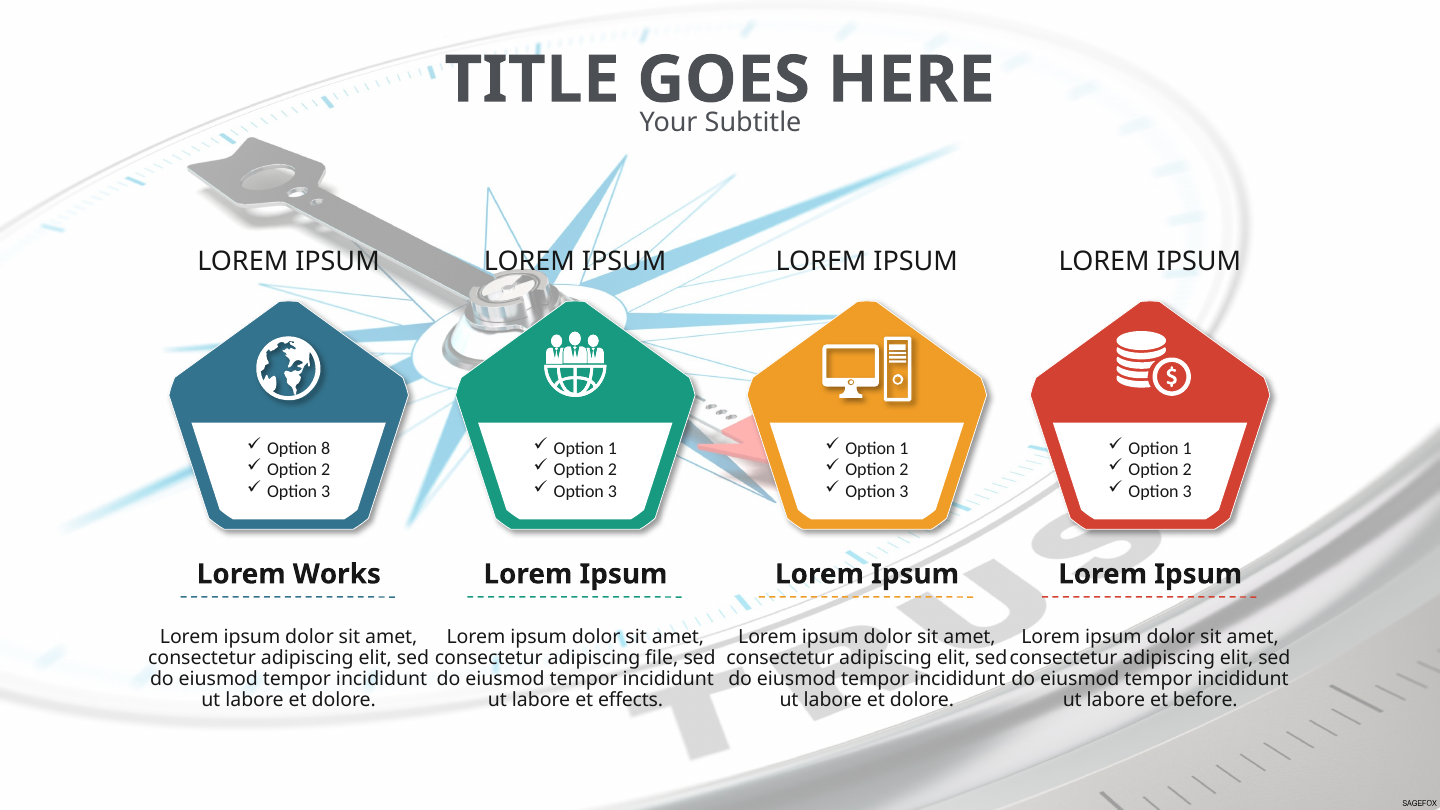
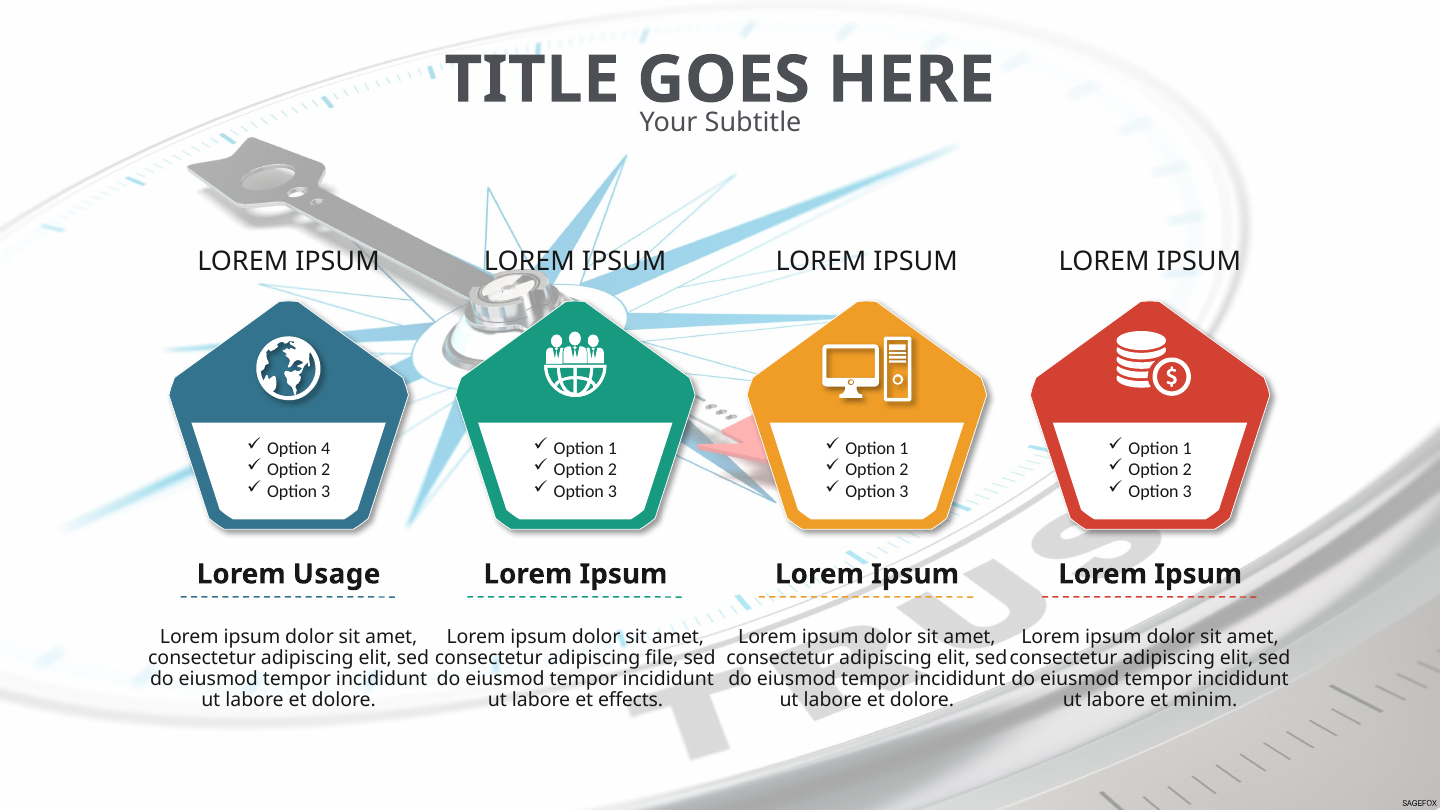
8: 8 -> 4 (326, 448)
Works: Works -> Usage (337, 574)
before: before -> minim (1205, 701)
